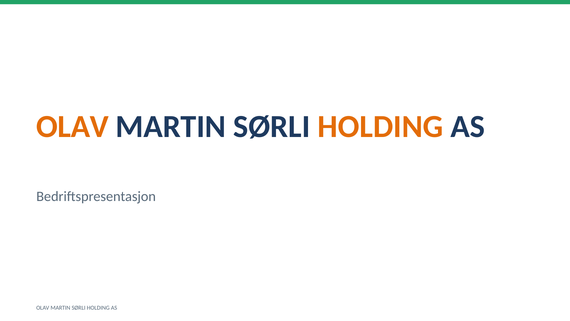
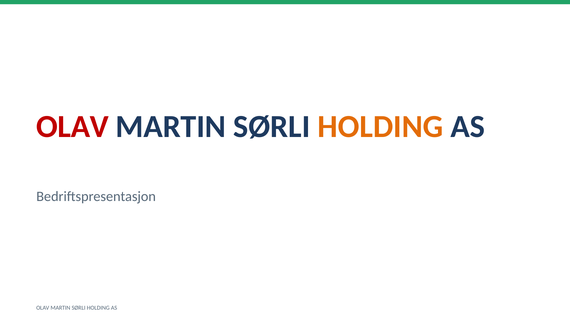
OLAV colour: orange -> red (72, 126)
